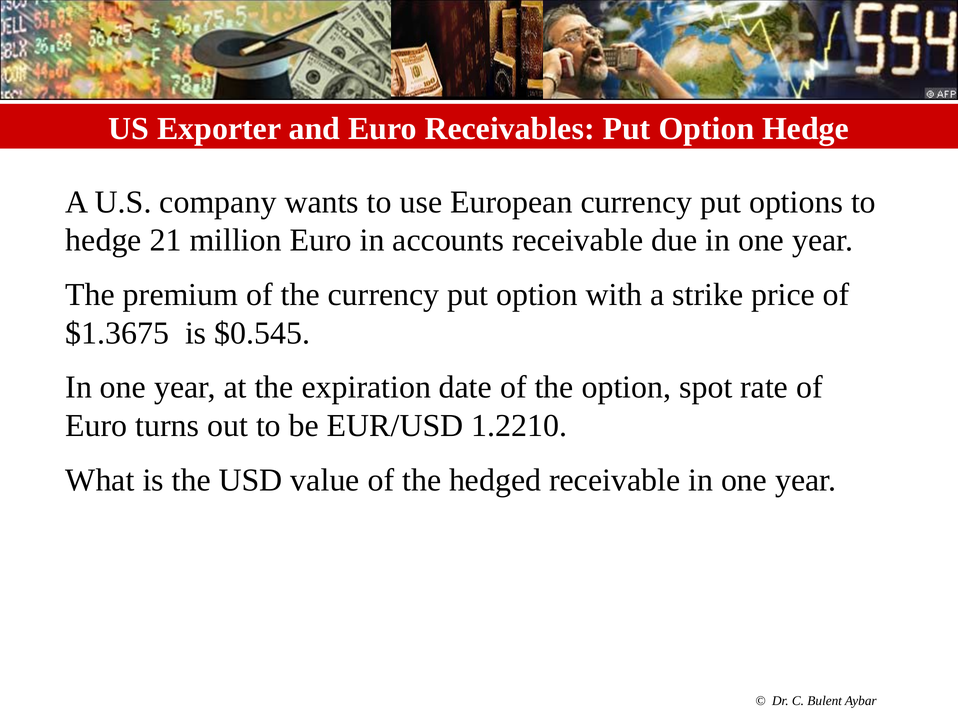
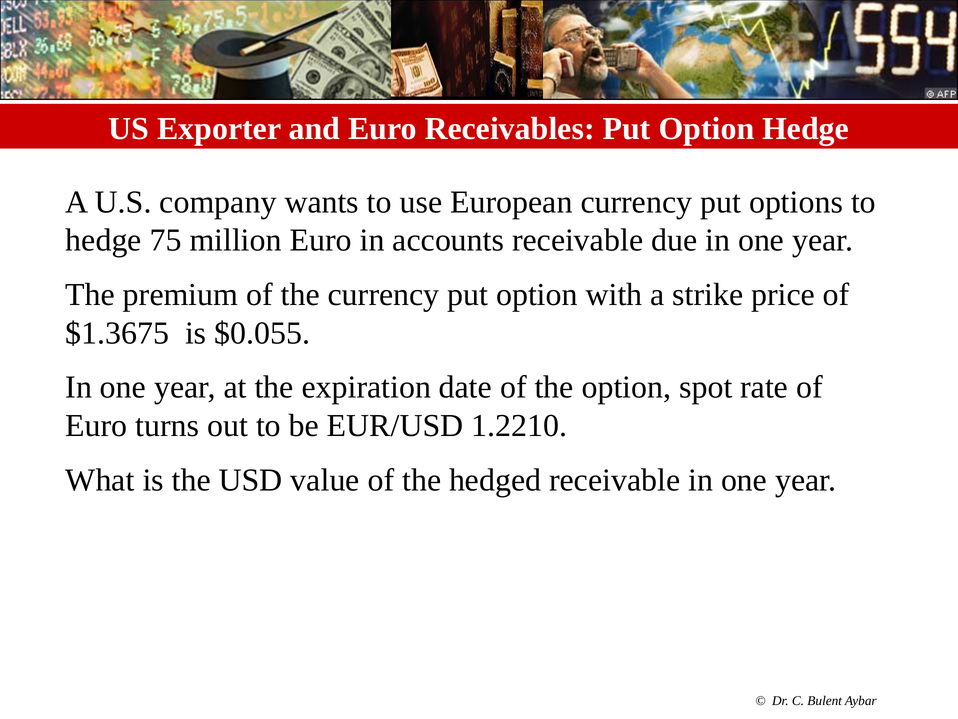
21: 21 -> 75 (166, 240)
$0.545: $0.545 -> $0.055 (262, 333)
